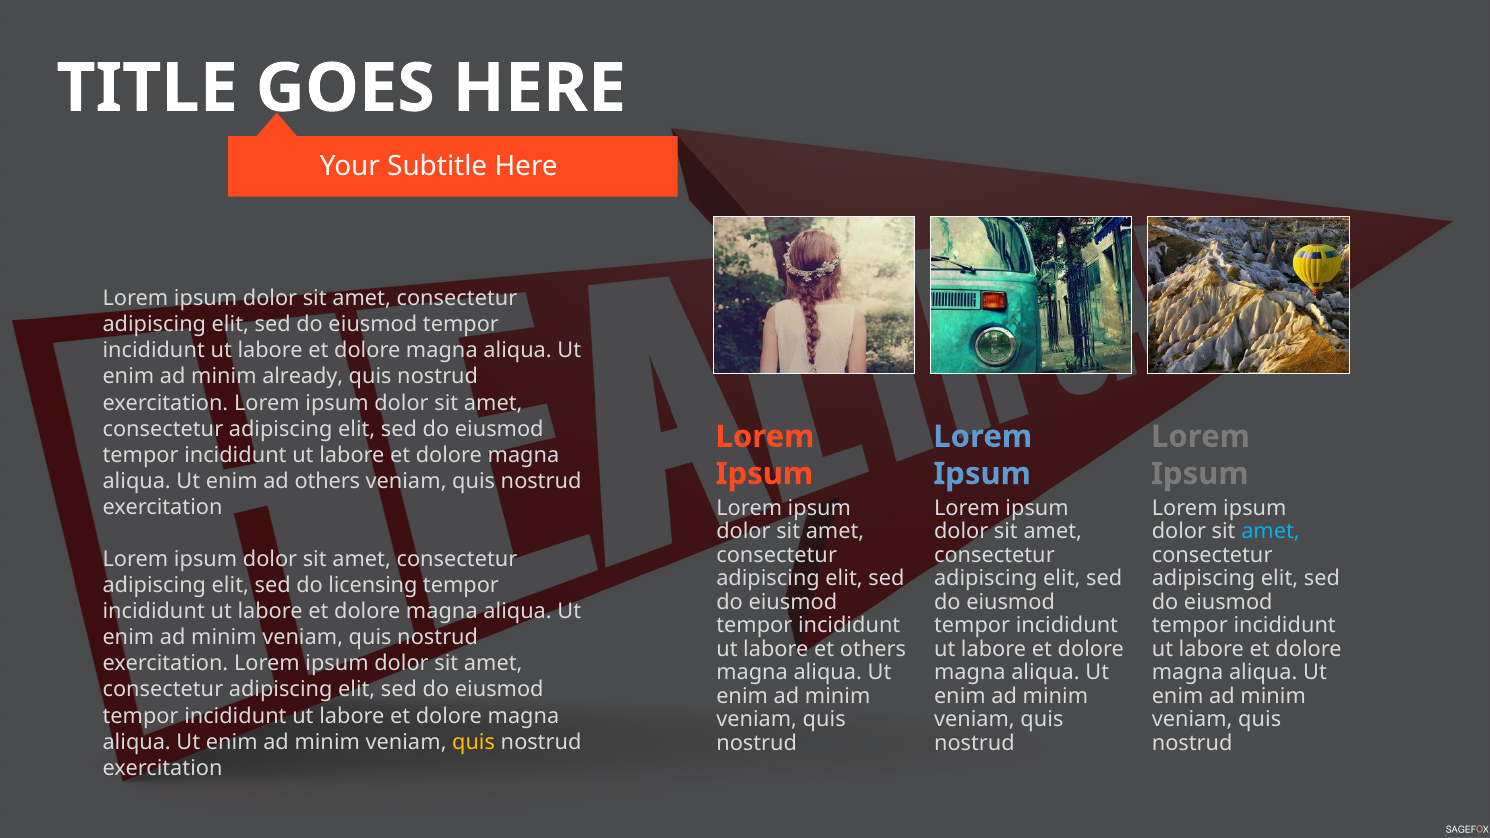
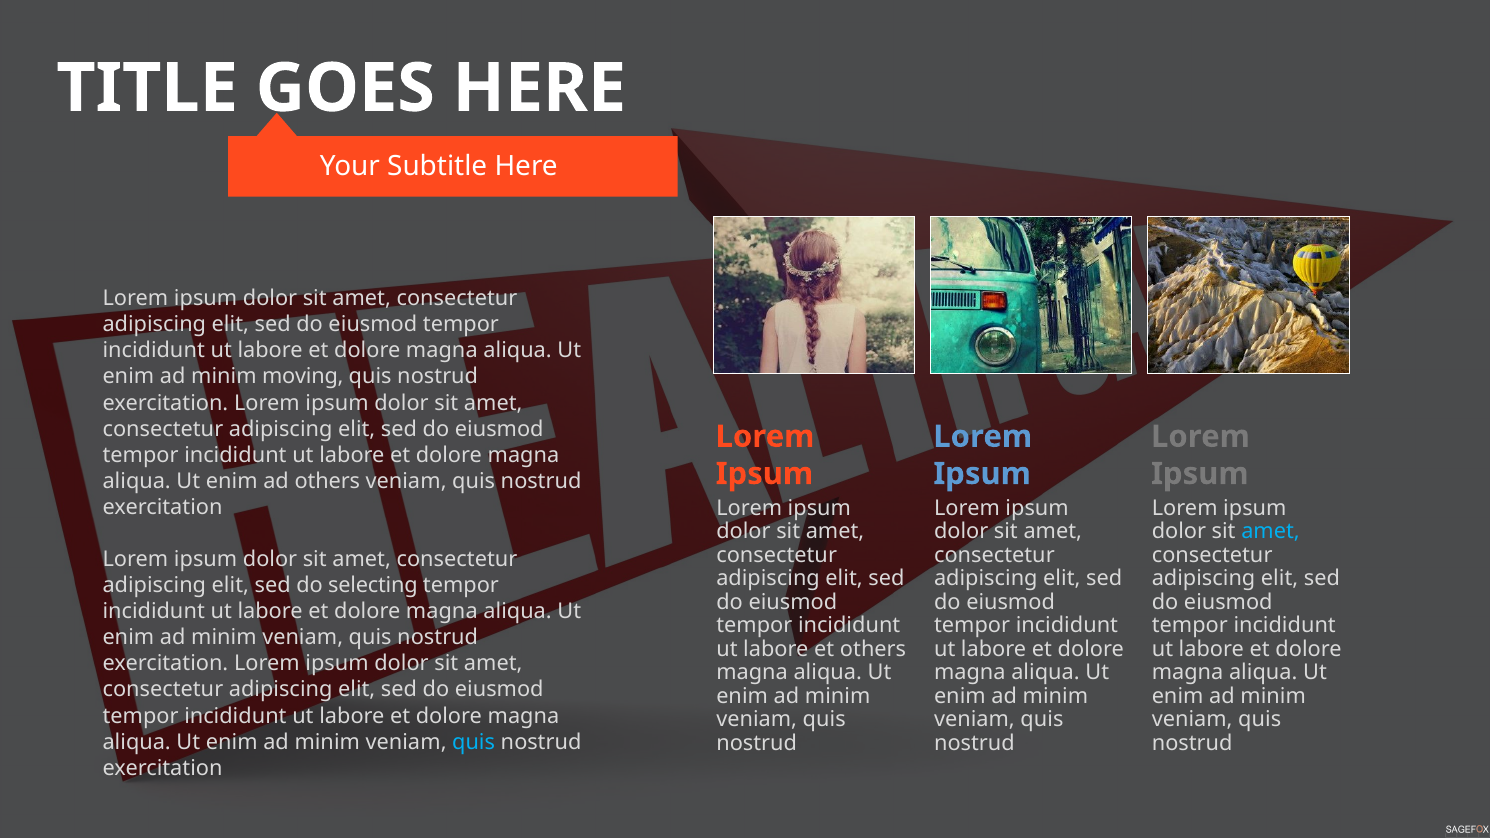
already: already -> moving (303, 377)
licensing: licensing -> selecting (373, 586)
quis colour: yellow -> light blue (474, 742)
